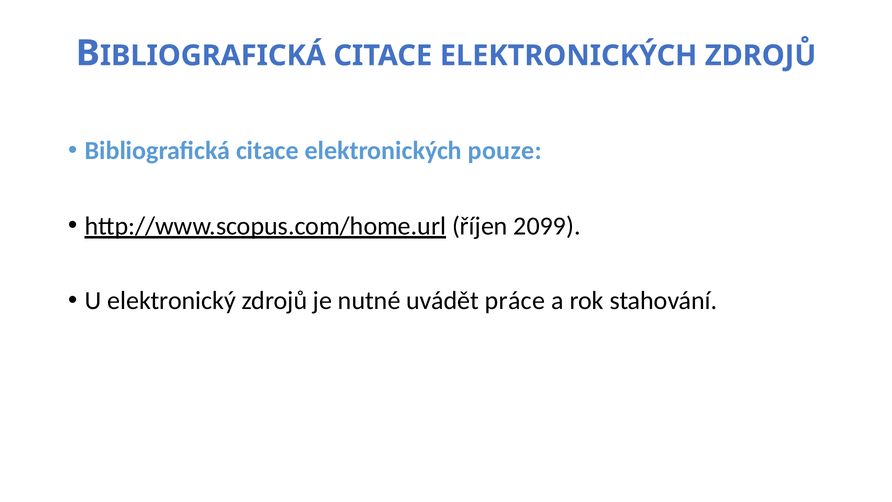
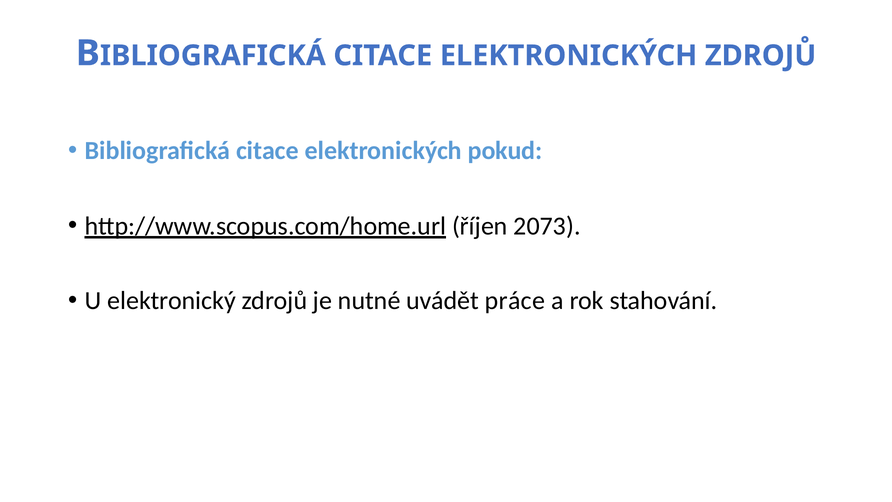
pouze: pouze -> pokud (505, 151)
2099: 2099 -> 2073 (547, 226)
